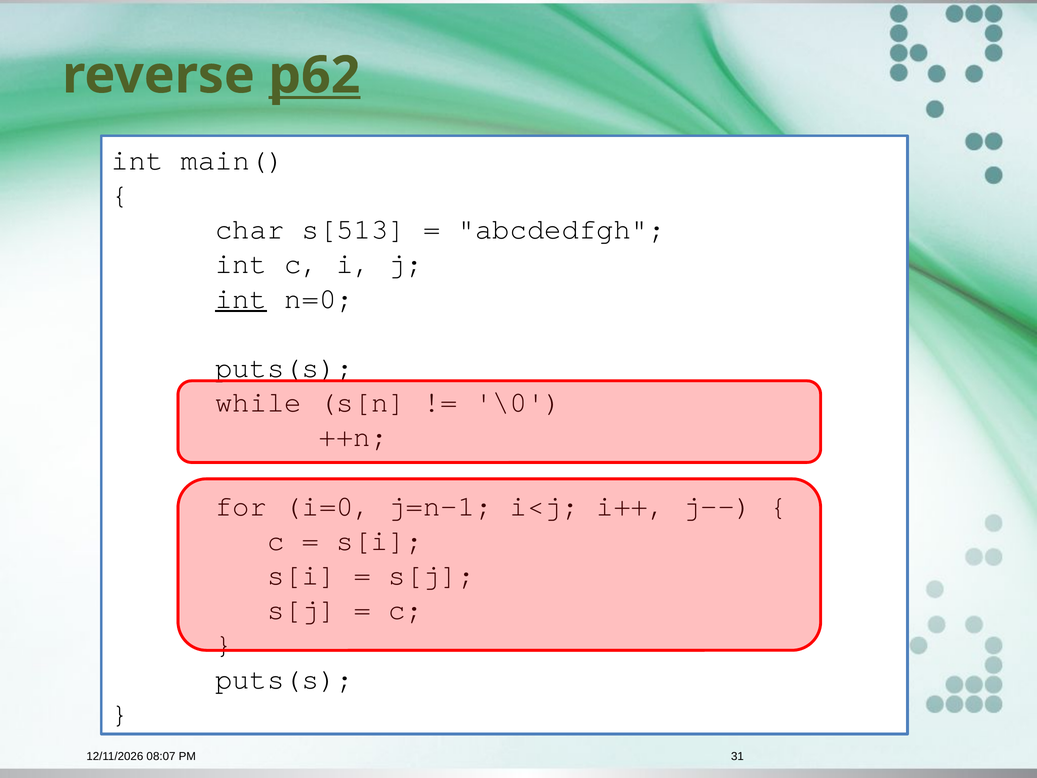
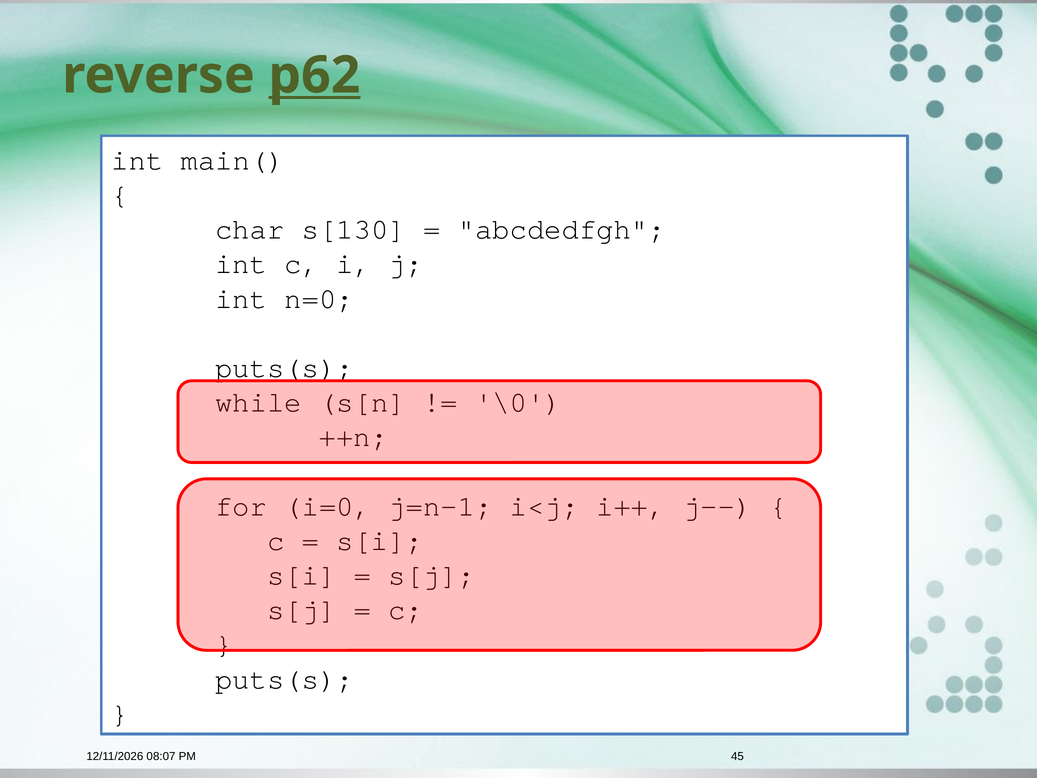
s[513: s[513 -> s[130 (354, 229)
int underline: present -> none (241, 298)
31: 31 -> 45 (737, 756)
